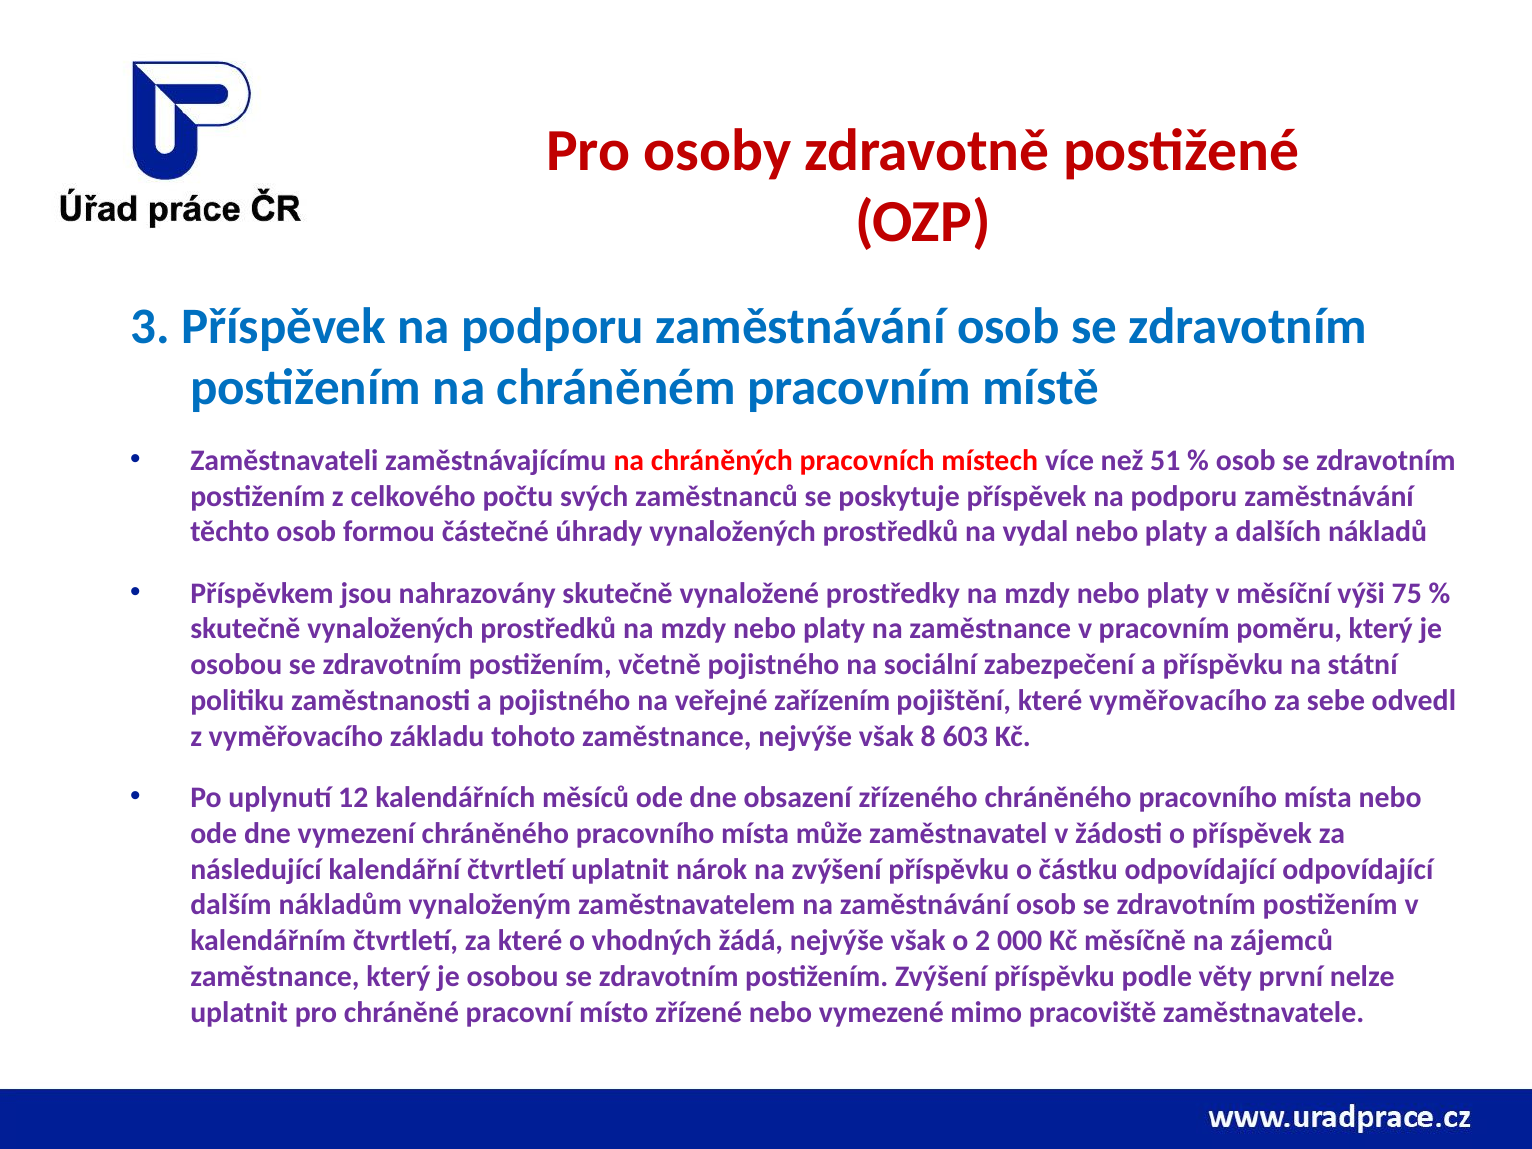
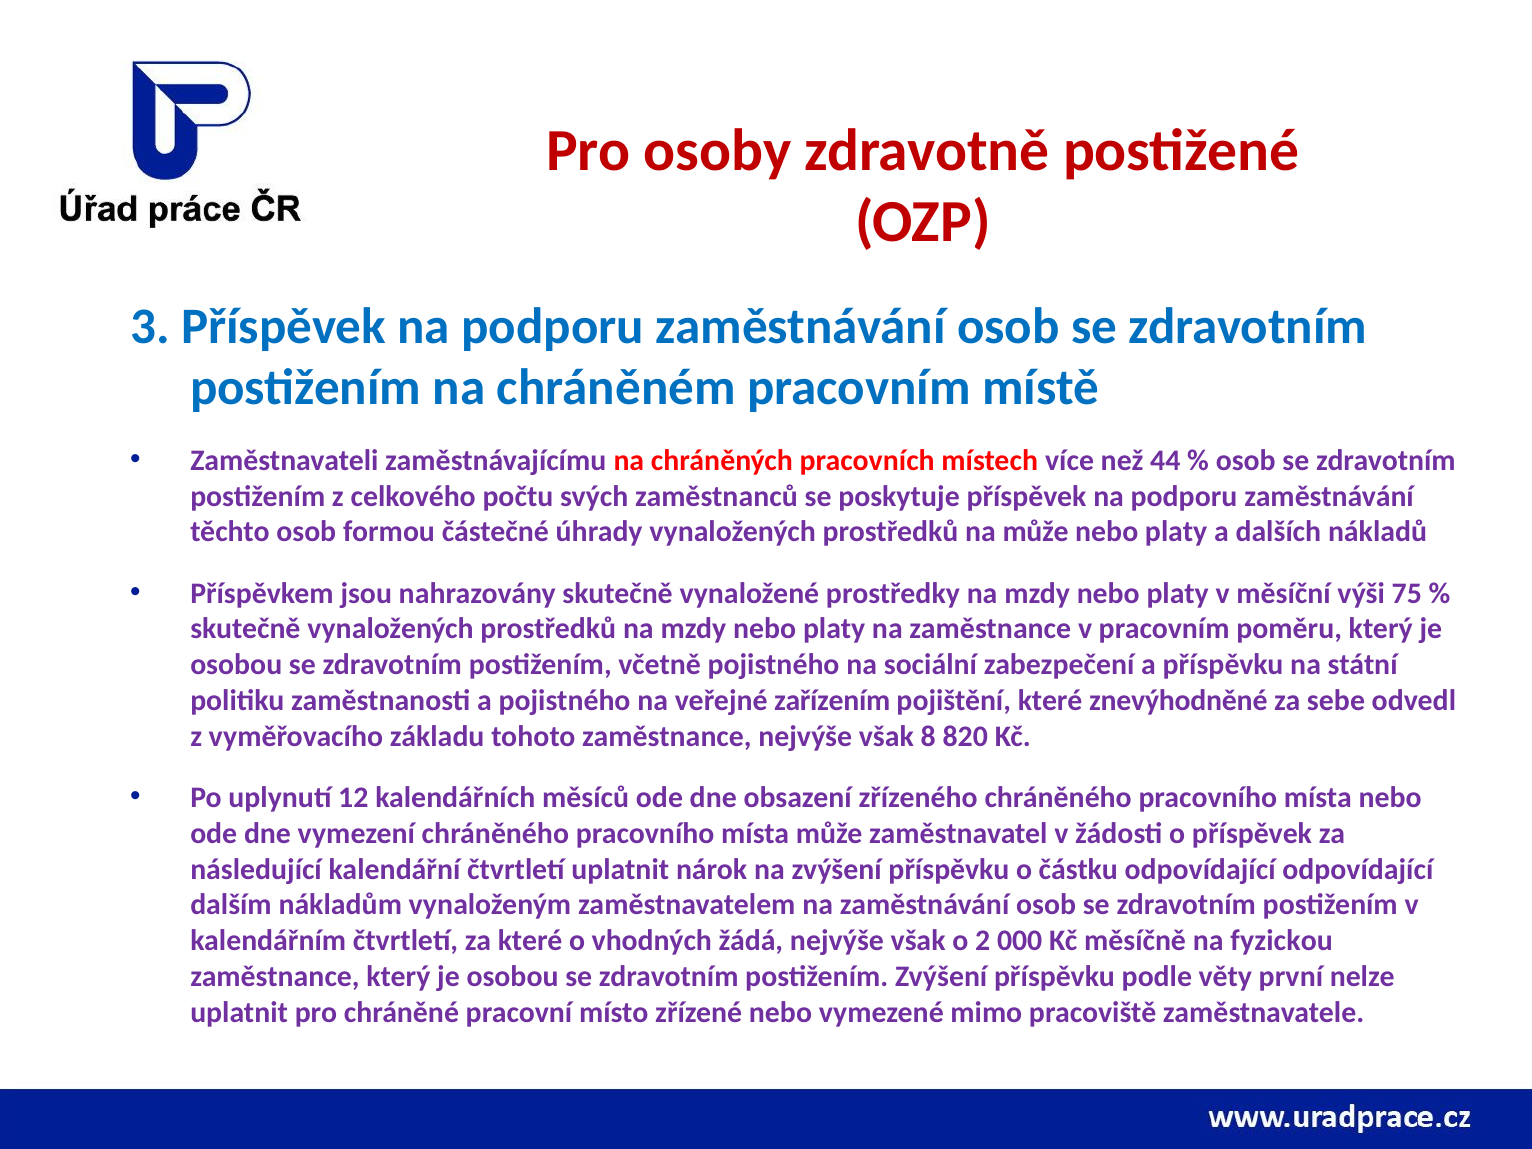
51: 51 -> 44 (1165, 461)
na vydal: vydal -> může (1036, 532)
které vyměřovacího: vyměřovacího -> znevýhodněné (1178, 701)
603: 603 -> 820 (965, 736)
zájemců: zájemců -> fyzickou (1282, 941)
